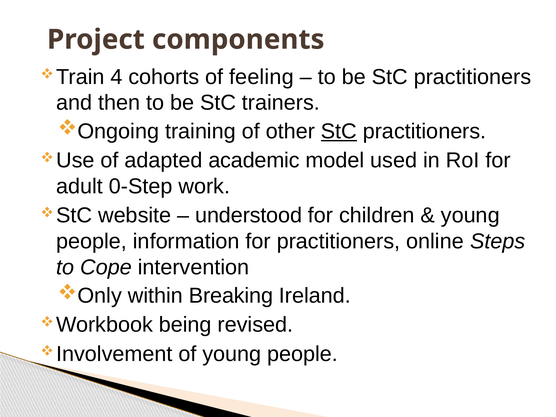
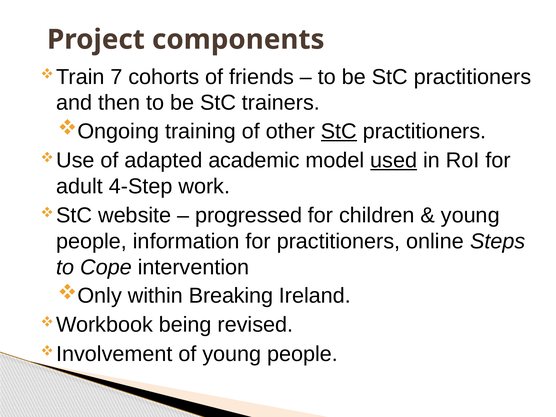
4: 4 -> 7 (116, 77)
feeling: feeling -> friends (262, 77)
used underline: none -> present (394, 160)
0-Step: 0-Step -> 4-Step (141, 186)
understood: understood -> progressed (249, 215)
